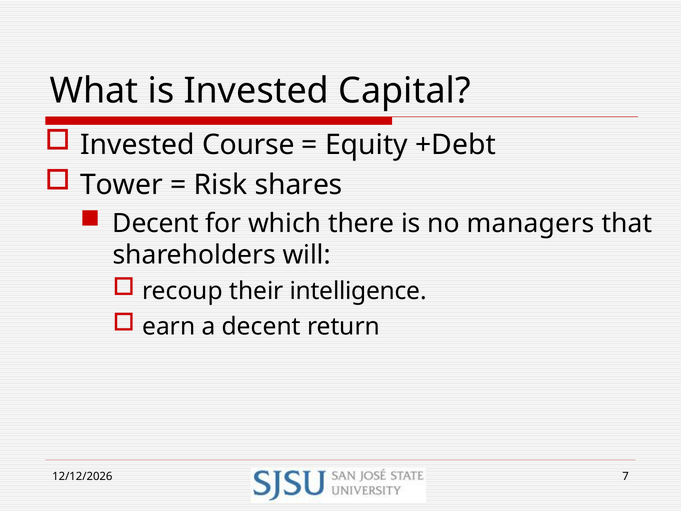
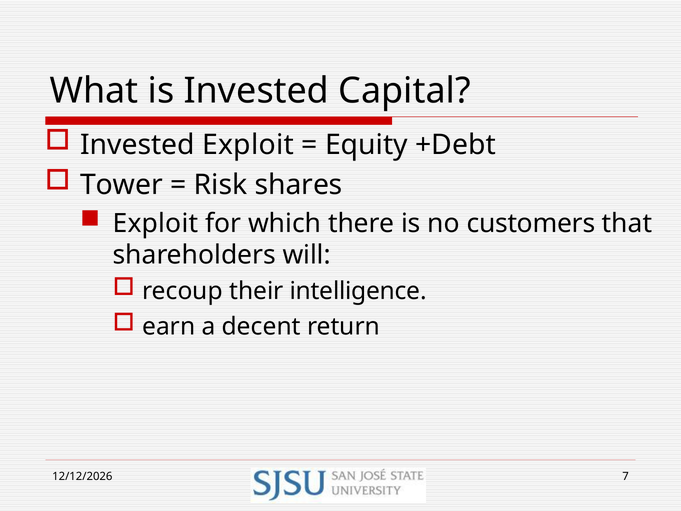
Invested Course: Course -> Exploit (248, 145)
Decent: Decent -> Exploit (155, 223)
managers: managers -> customers (531, 223)
